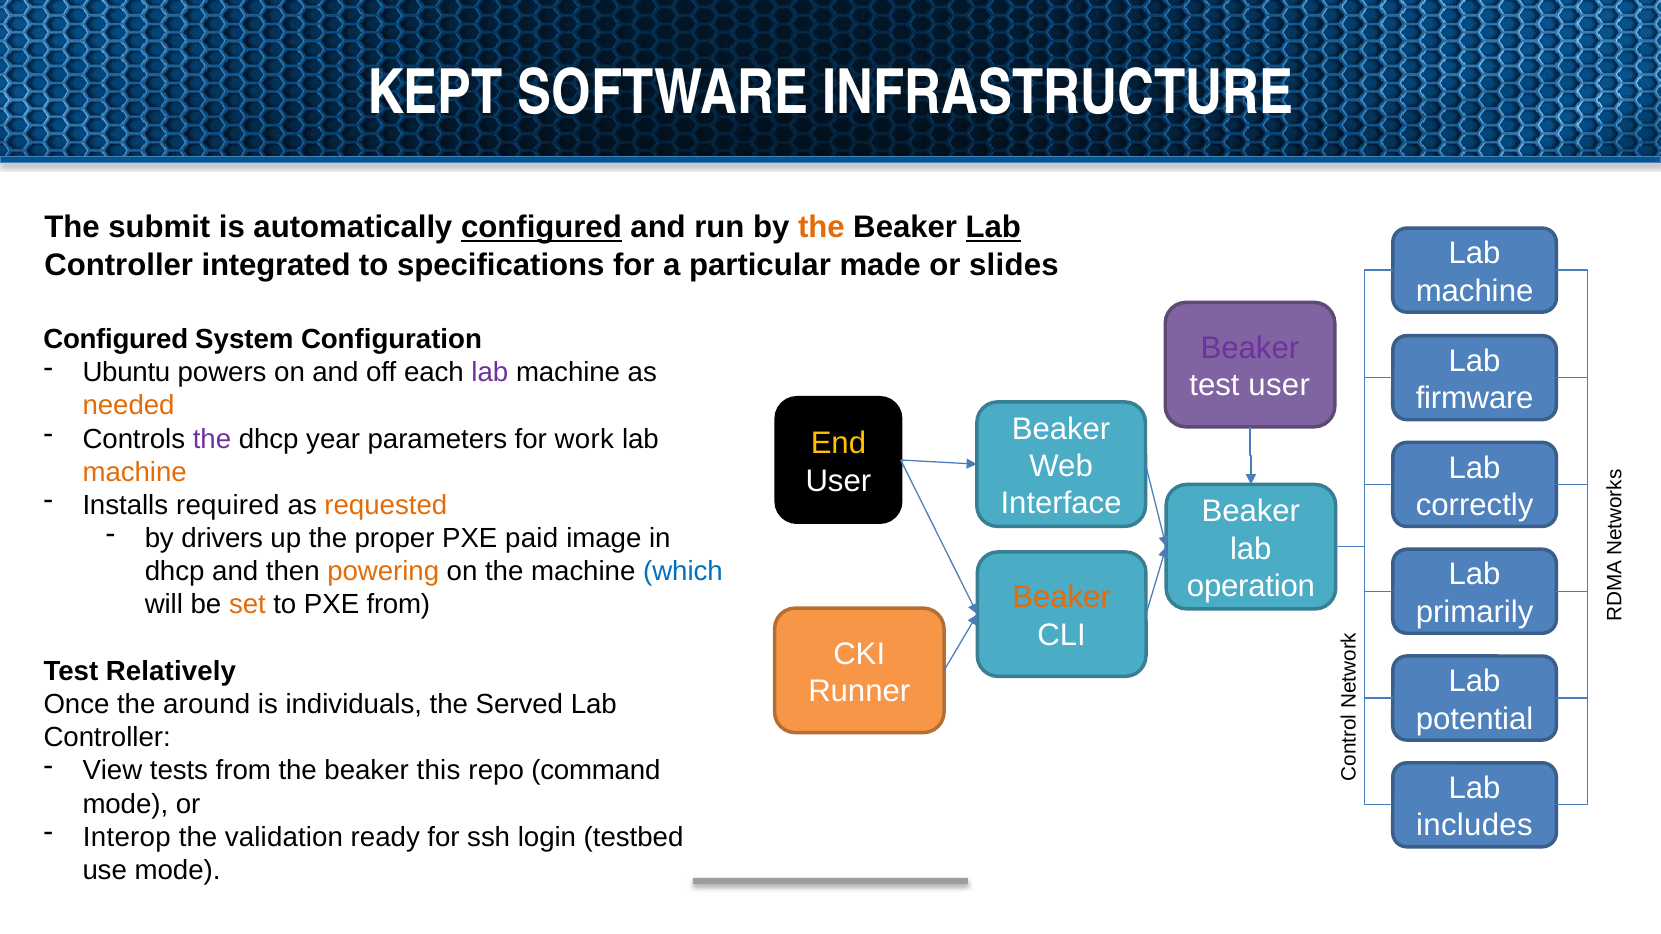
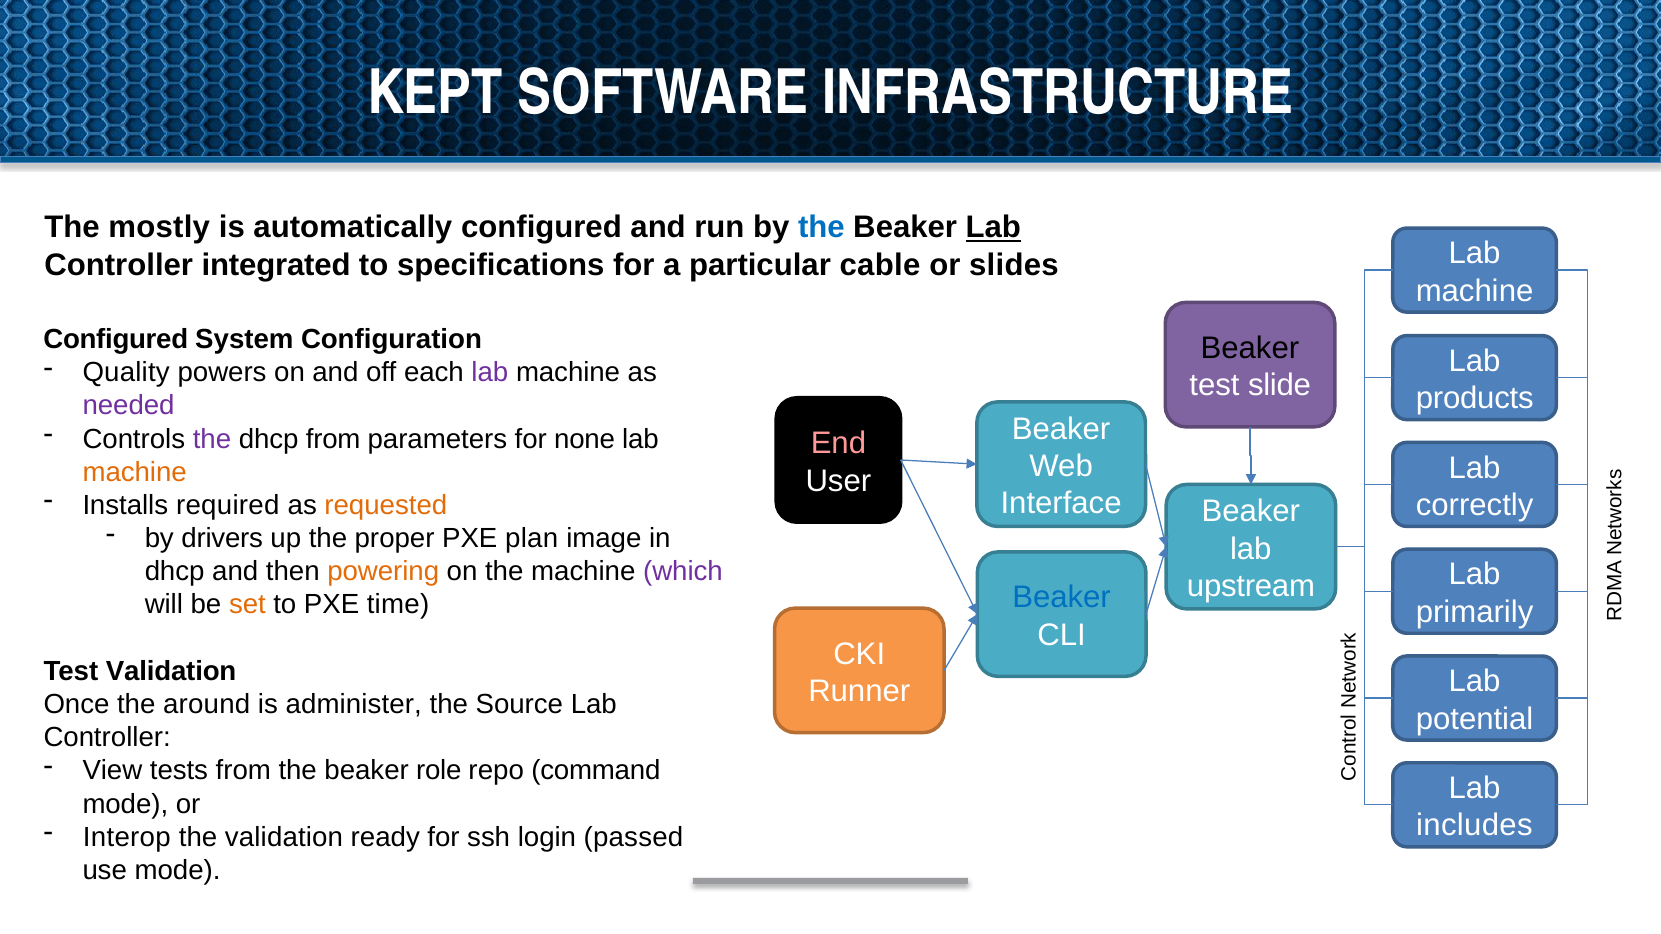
submit: submit -> mostly (159, 228)
configured underline: present -> none (541, 228)
the colour: orange -> blue (821, 228)
made: made -> cable (880, 265)
Beaker colour: purple -> black (1250, 348)
Ubuntu: Ubuntu -> Quality (126, 373)
test user: user -> slide (1279, 386)
firmware: firmware -> products (1475, 399)
needed colour: orange -> purple (129, 406)
dhcp year: year -> from (333, 439)
work: work -> none (585, 439)
End colour: yellow -> pink (838, 444)
paid: paid -> plan (532, 539)
which colour: blue -> purple (683, 572)
operation: operation -> upstream (1251, 586)
Beaker colour: orange -> blue (1062, 598)
PXE from: from -> time (398, 605)
Test Relatively: Relatively -> Validation (171, 671)
individuals: individuals -> administer (354, 705)
Served: Served -> Source (519, 705)
this: this -> role (439, 771)
testbed: testbed -> passed (633, 837)
